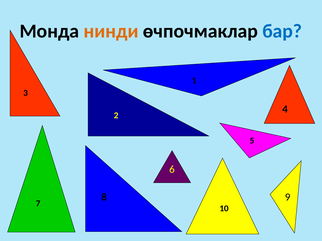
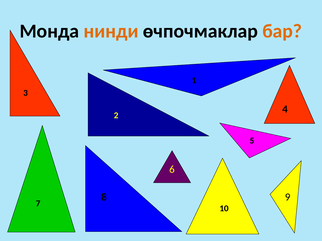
бар colour: blue -> orange (282, 31)
